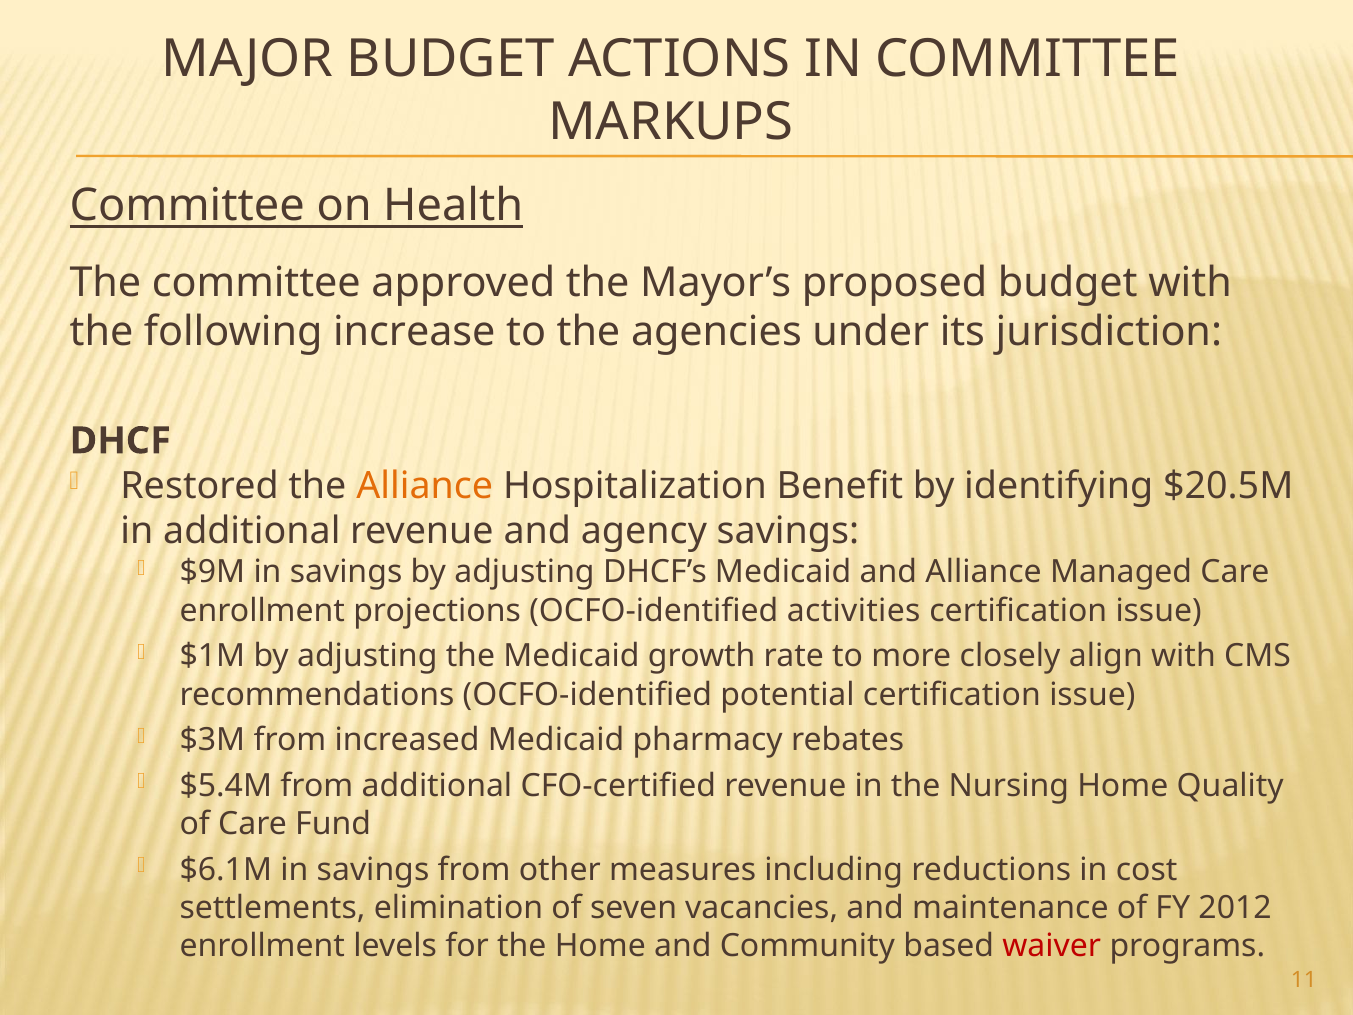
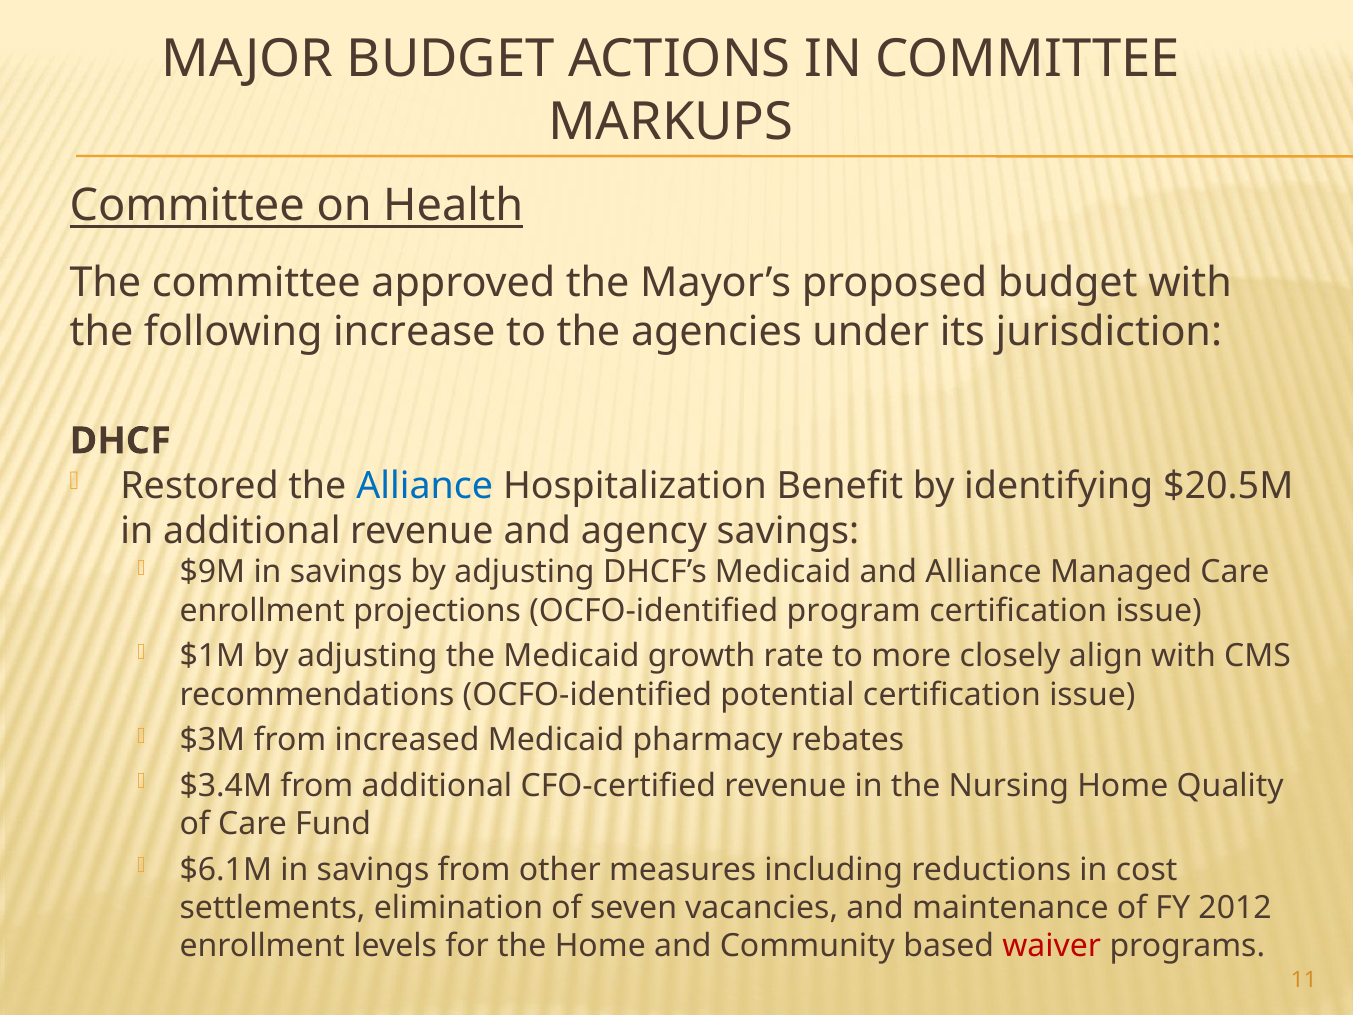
Alliance colour: orange -> blue (425, 486)
activities: activities -> program (854, 611)
$5.4M: $5.4M -> $3.4M (226, 785)
